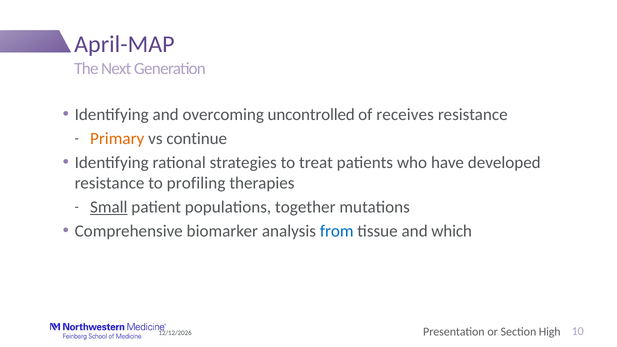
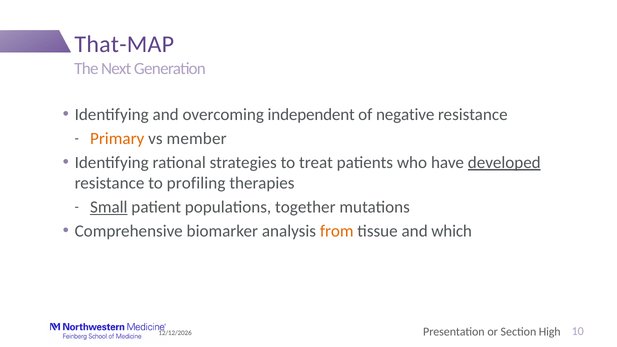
April-MAP: April-MAP -> That-MAP (124, 45)
uncontrolled: uncontrolled -> independent (311, 114)
receives: receives -> negative (405, 114)
continue: continue -> member (197, 138)
developed underline: none -> present (504, 162)
from colour: blue -> orange (337, 231)
